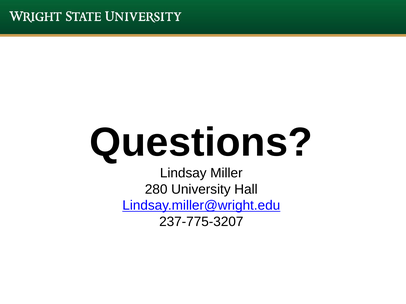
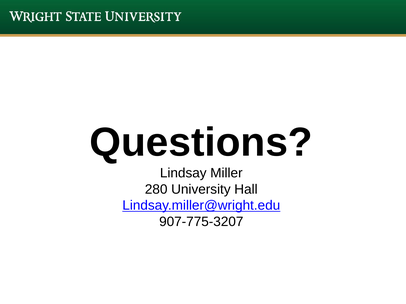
237-775-3207: 237-775-3207 -> 907-775-3207 (201, 222)
